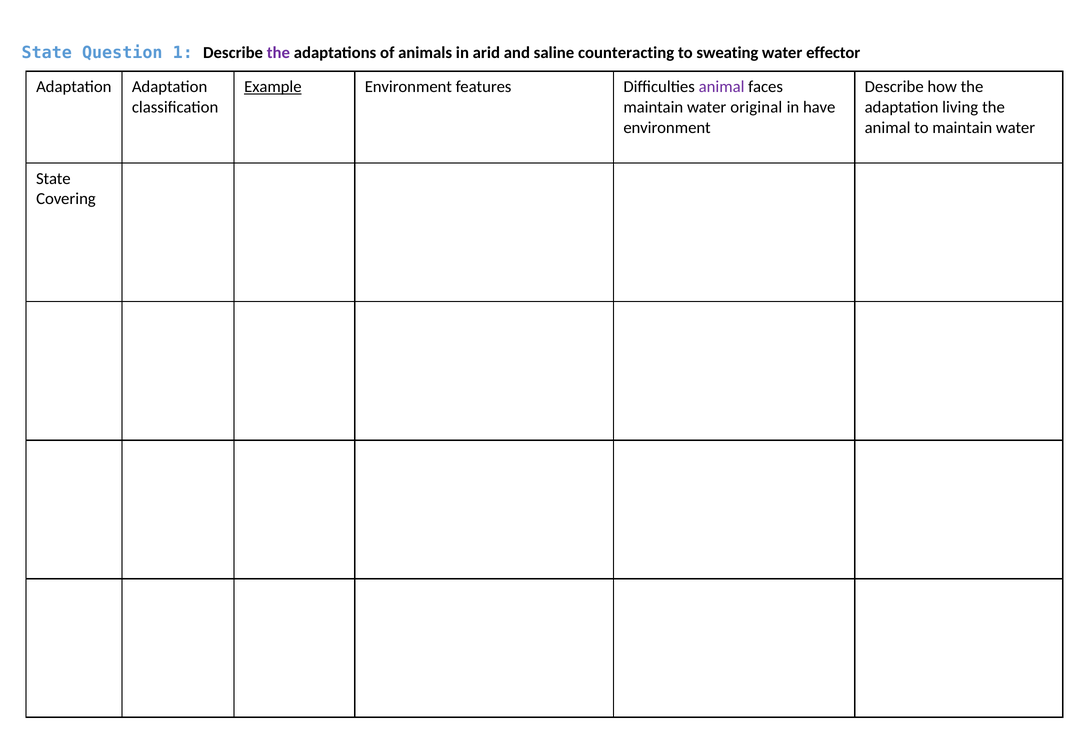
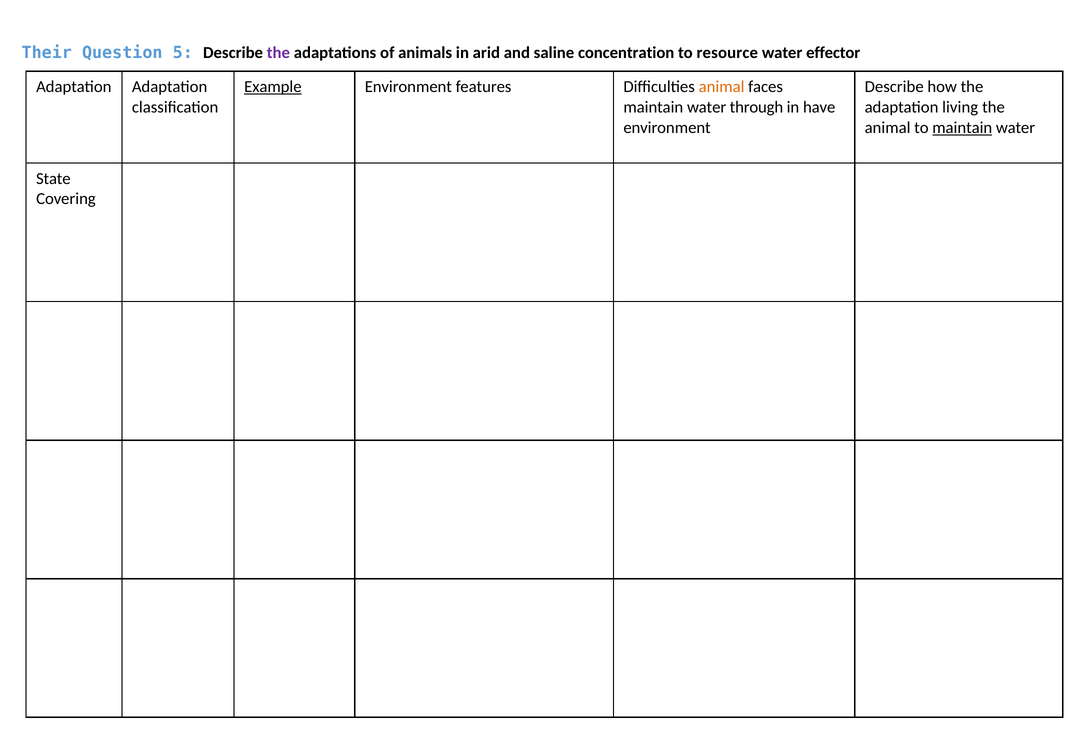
State: State -> Their (47, 52)
1: 1 -> 5 (183, 52)
counteracting: counteracting -> concentration (626, 52)
sweating: sweating -> resource (727, 52)
animal colour: purple -> orange (722, 87)
original: original -> through (756, 107)
maintain underline: none -> present (962, 128)
